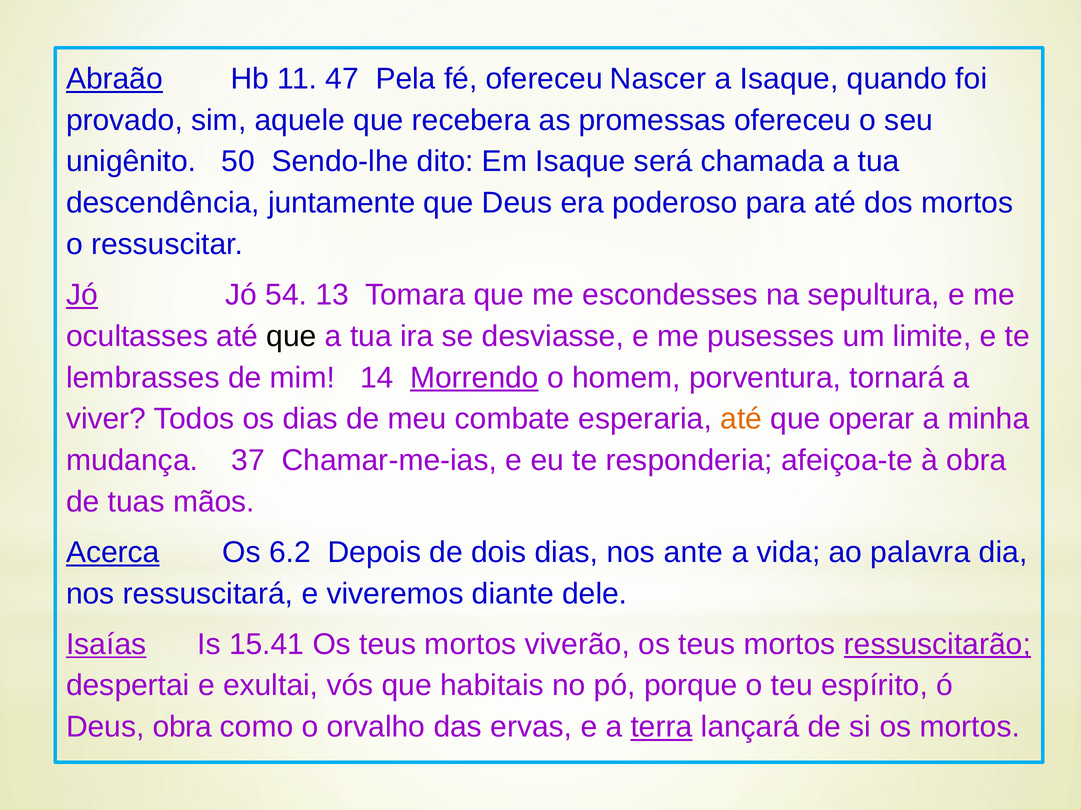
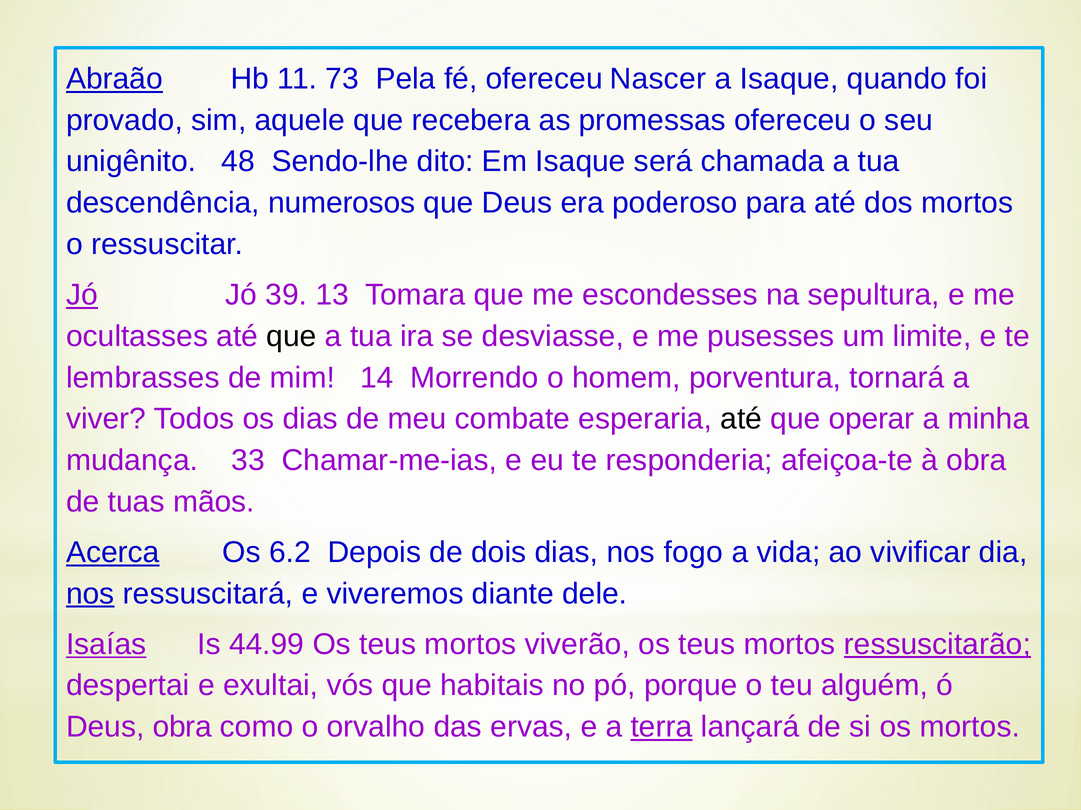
47: 47 -> 73 (342, 79)
50: 50 -> 48 (238, 162)
juntamente: juntamente -> numerosos (342, 203)
54: 54 -> 39 (286, 295)
Morrendo underline: present -> none (474, 378)
até colour: orange -> black (741, 419)
37: 37 -> 33 (248, 461)
ante: ante -> fogo (693, 553)
palavra: palavra -> vivificar (921, 553)
nos underline: none -> present (90, 594)
15.41: 15.41 -> 44.99 (267, 645)
espírito: espírito -> alguém (875, 686)
